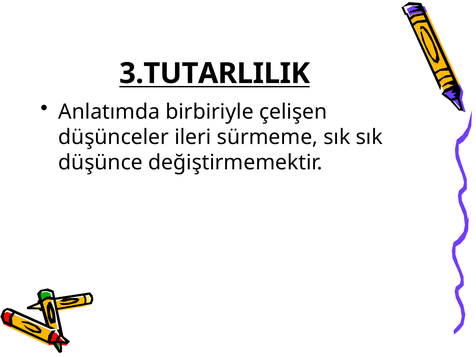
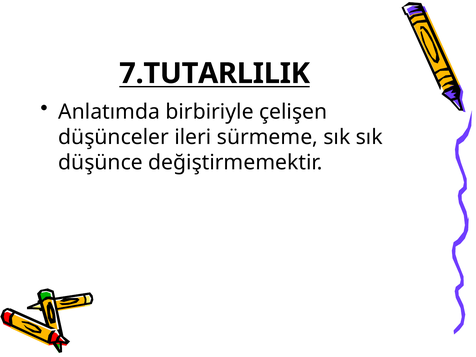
3.TUTARLILIK: 3.TUTARLILIK -> 7.TUTARLILIK (215, 73)
